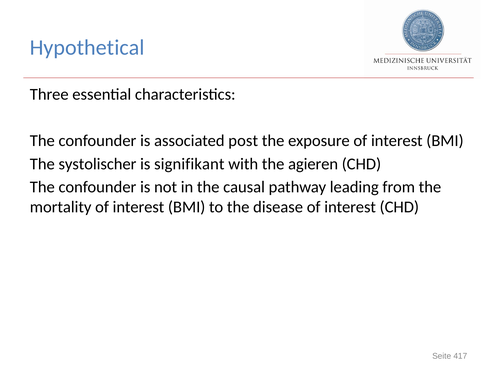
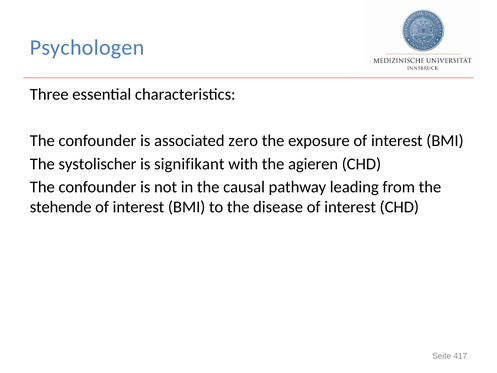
Hypothetical: Hypothetical -> Psychologen (87, 48)
post: post -> zero (243, 141)
mortality: mortality -> stehende (61, 207)
